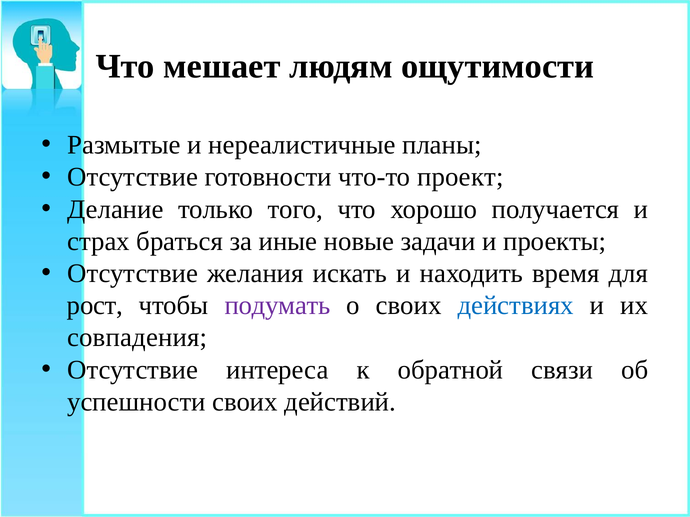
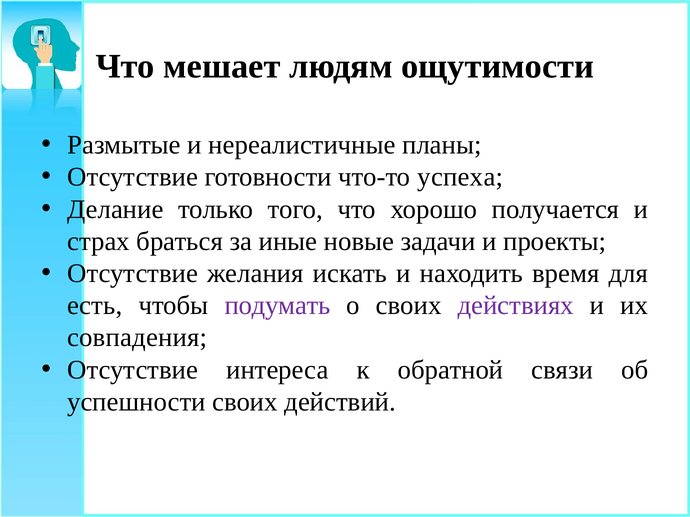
проект: проект -> успеха (460, 177)
рост: рост -> есть (95, 306)
действиях colour: blue -> purple (516, 306)
